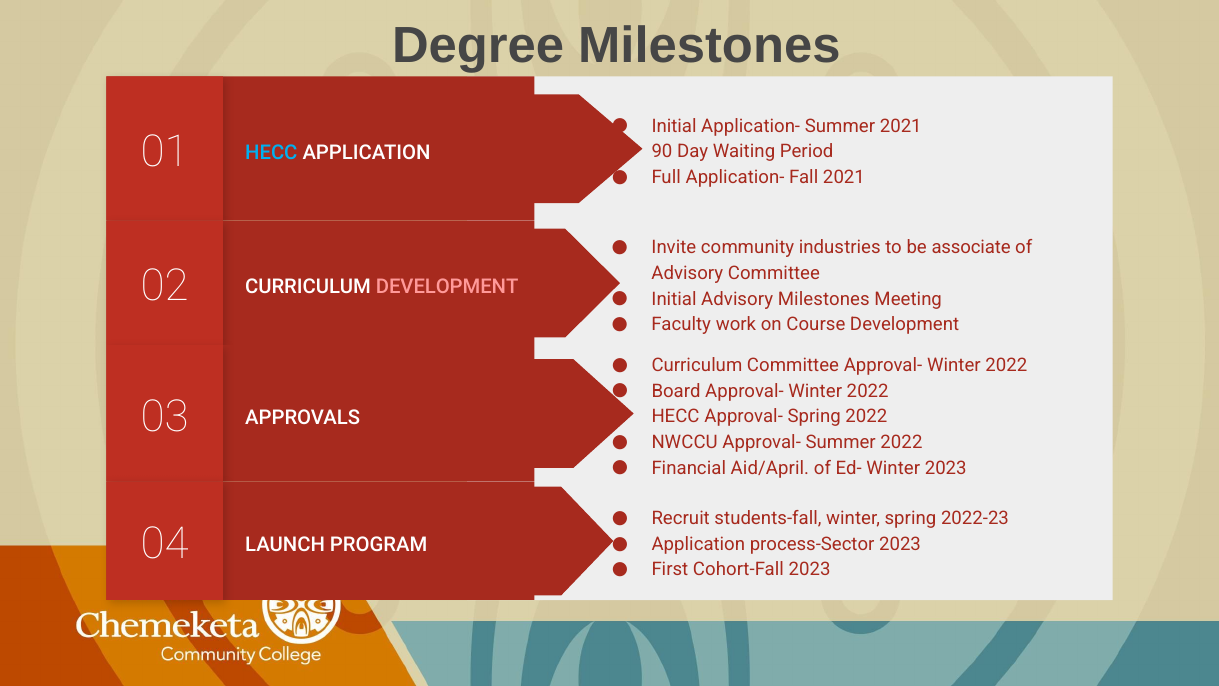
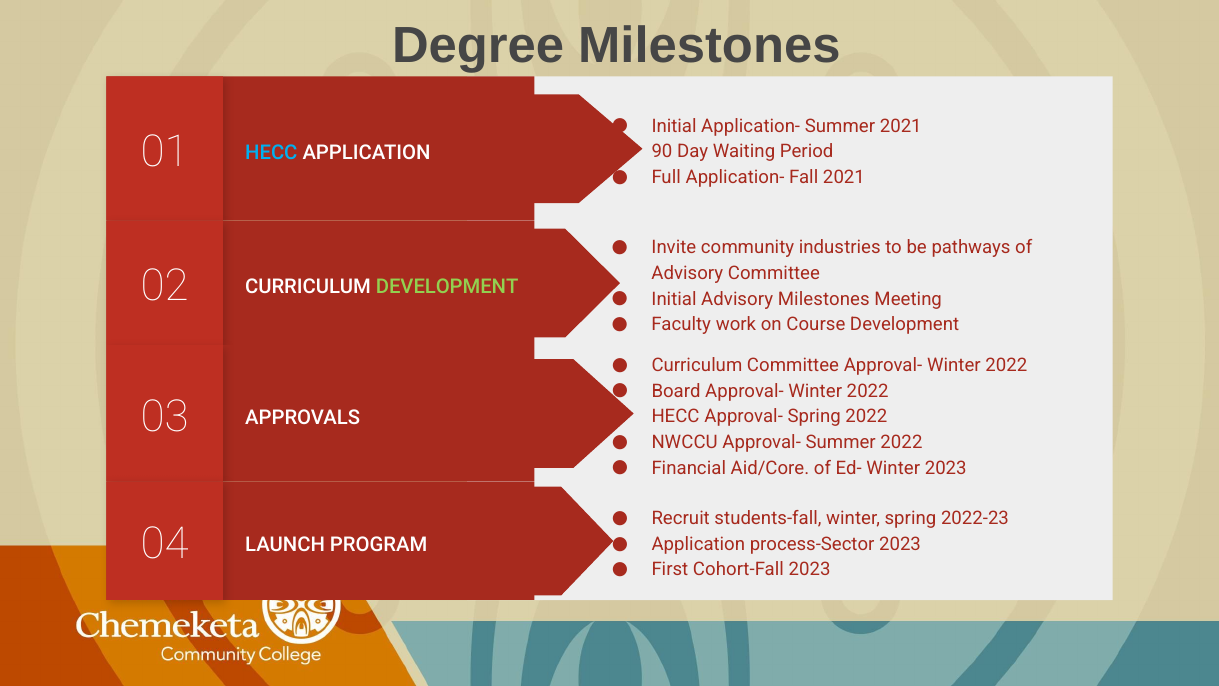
associate: associate -> pathways (971, 247)
DEVELOPMENT colour: pink -> light green (447, 287)
Aid/April: Aid/April -> Aid/Core (770, 468)
